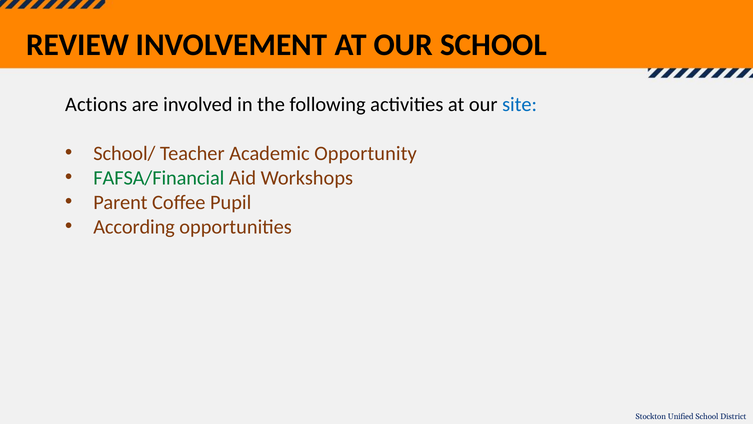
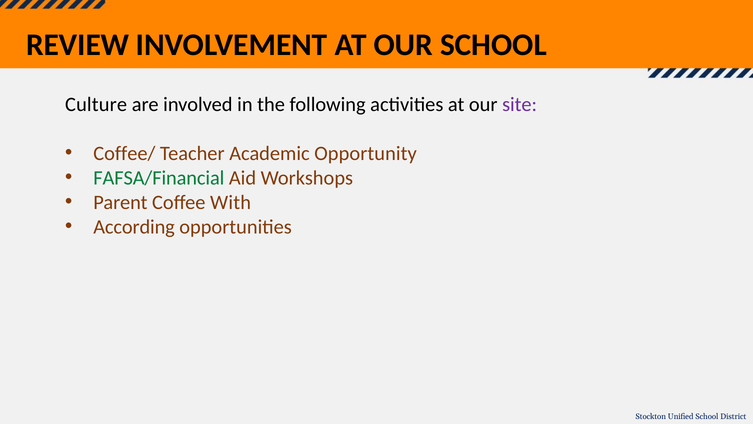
Actions: Actions -> Culture (96, 104)
site colour: blue -> purple (520, 104)
School/: School/ -> Coffee/ (124, 153)
Pupil: Pupil -> With (231, 202)
